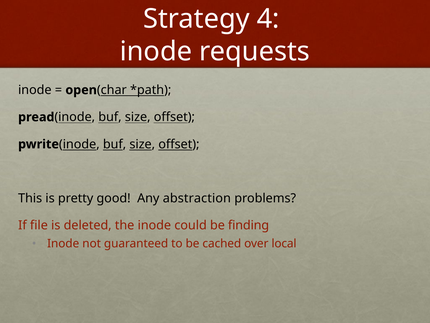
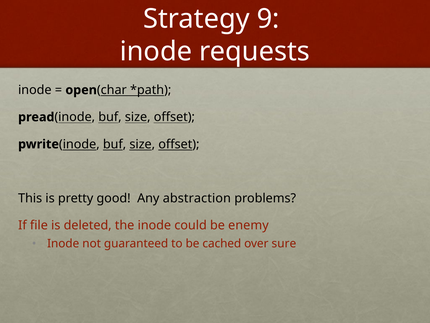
4: 4 -> 9 (268, 19)
finding: finding -> enemy (248, 225)
local: local -> sure (284, 243)
